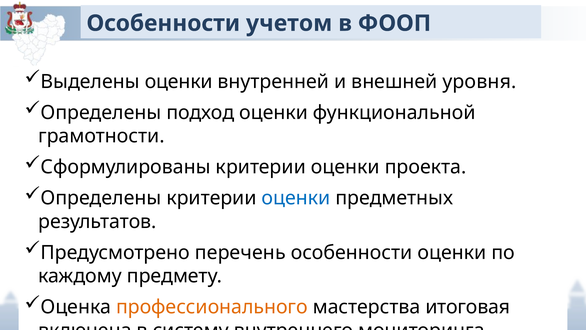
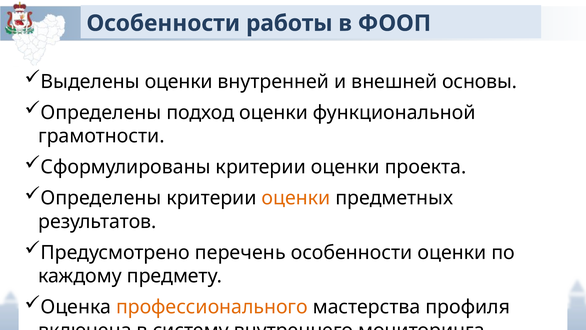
учетом: учетом -> работы (289, 23)
уровня: уровня -> основы (480, 81)
оценки colour: blue -> orange (296, 198)
итоговая: итоговая -> профиля (468, 307)
